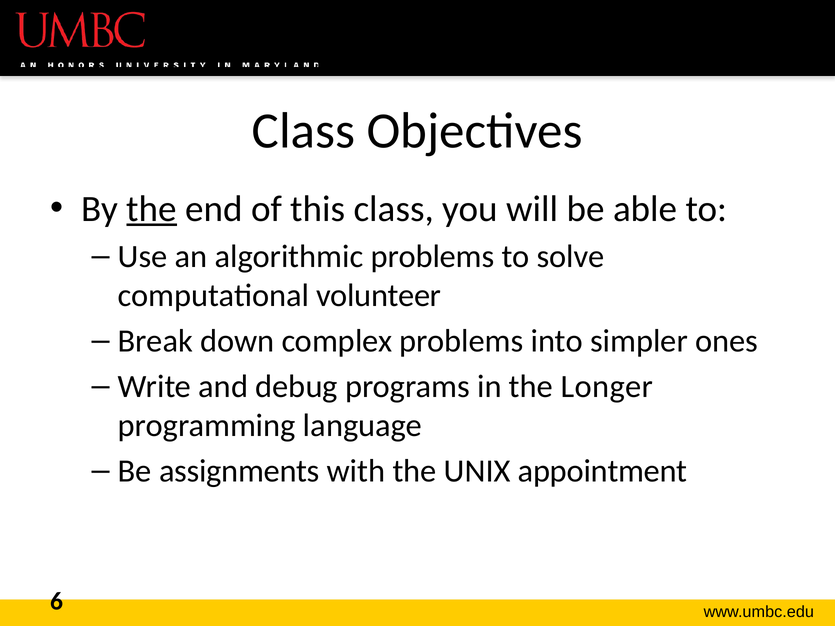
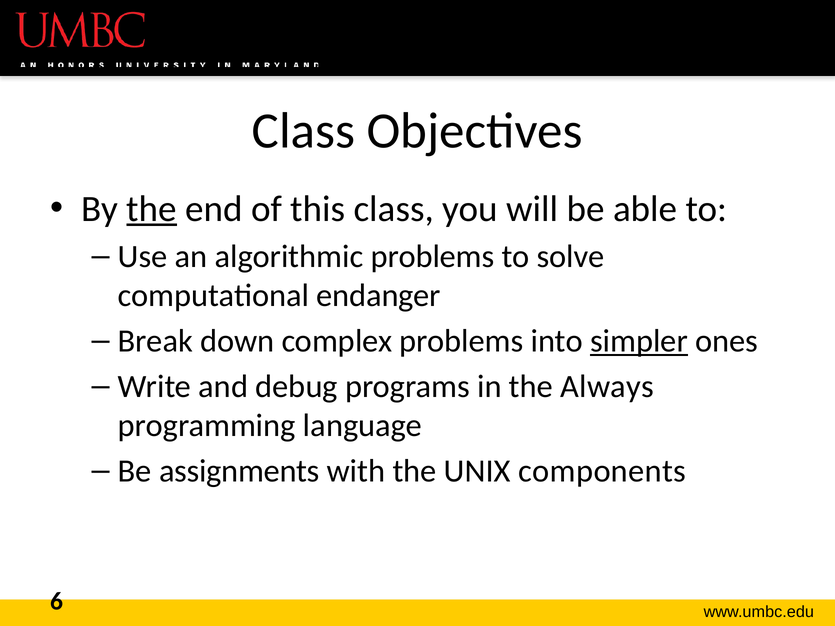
volunteer: volunteer -> endanger (379, 296)
simpler underline: none -> present (639, 341)
Longer: Longer -> Always (607, 387)
appointment: appointment -> components (602, 471)
